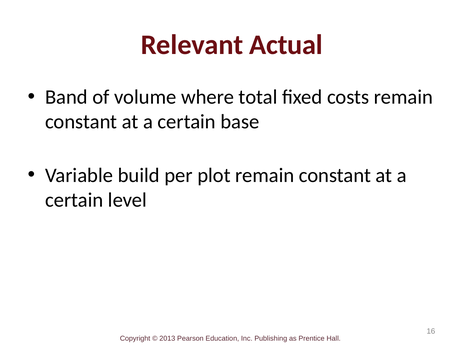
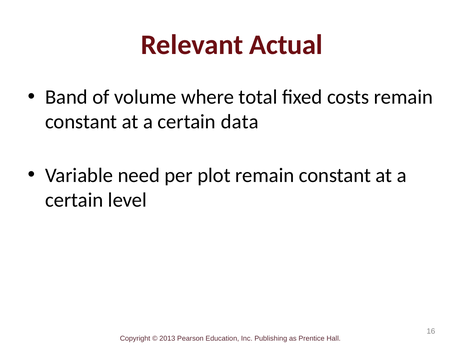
base: base -> data (240, 122)
build: build -> need (139, 175)
